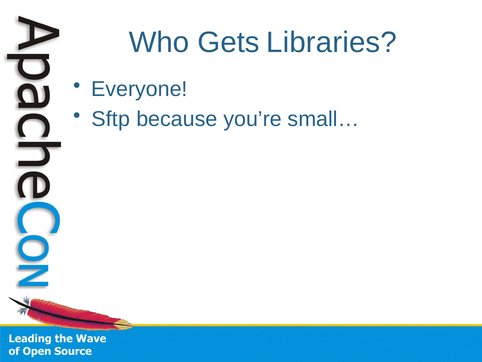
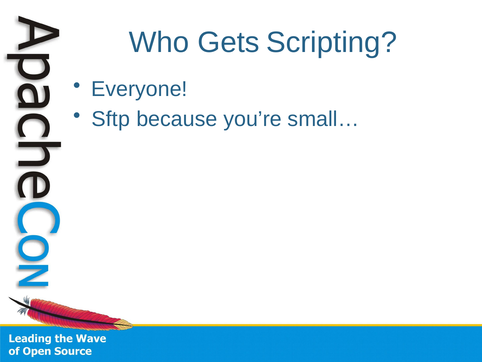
Libraries: Libraries -> Scripting (332, 42)
